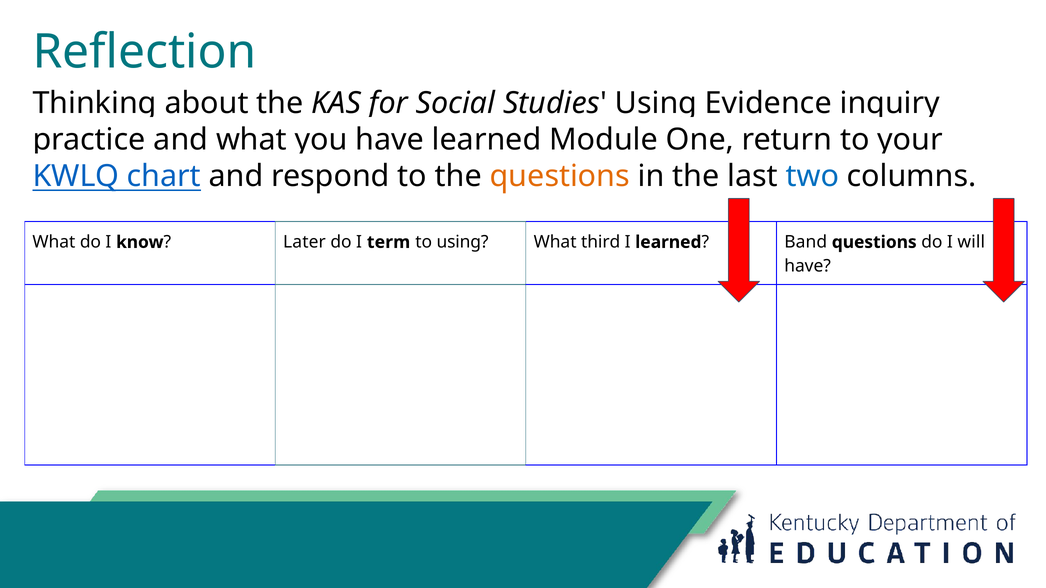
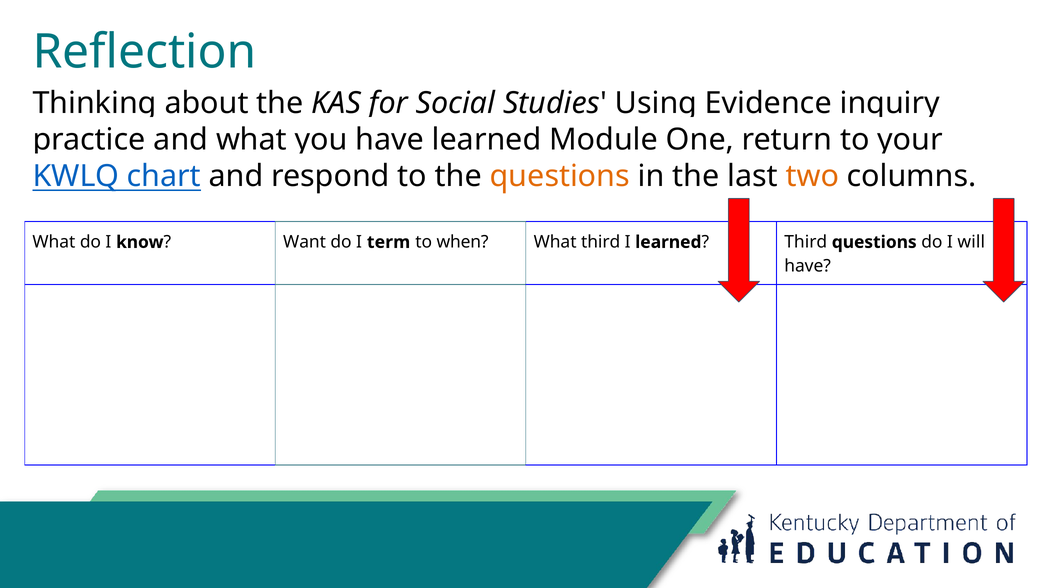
two colour: blue -> orange (812, 176)
Later: Later -> Want (305, 242)
to using: using -> when (463, 242)
learned Band: Band -> Third (806, 242)
